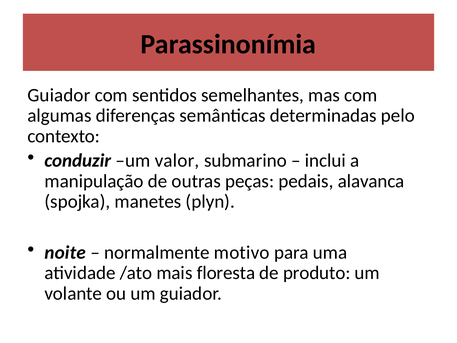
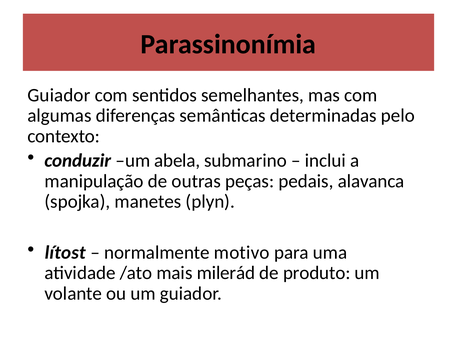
valor: valor -> abela (177, 160)
noite: noite -> lítost (65, 252)
floresta: floresta -> milerád (226, 273)
